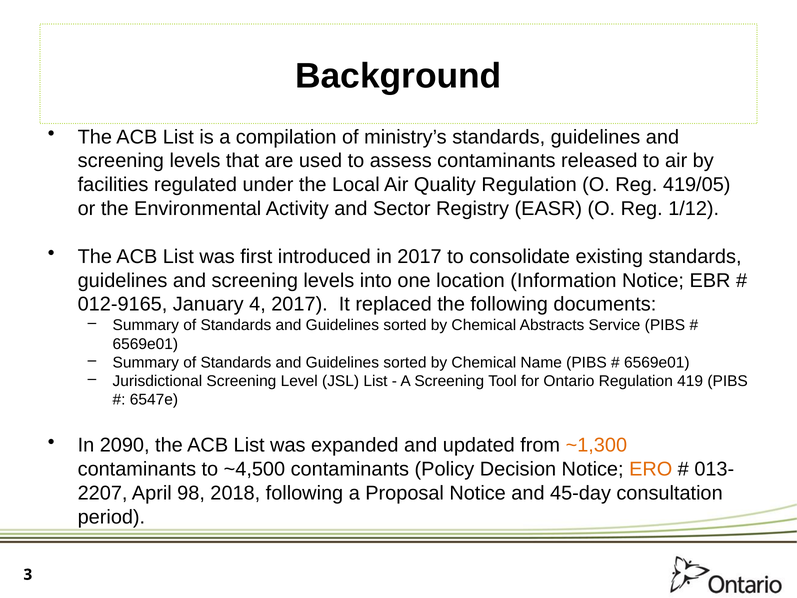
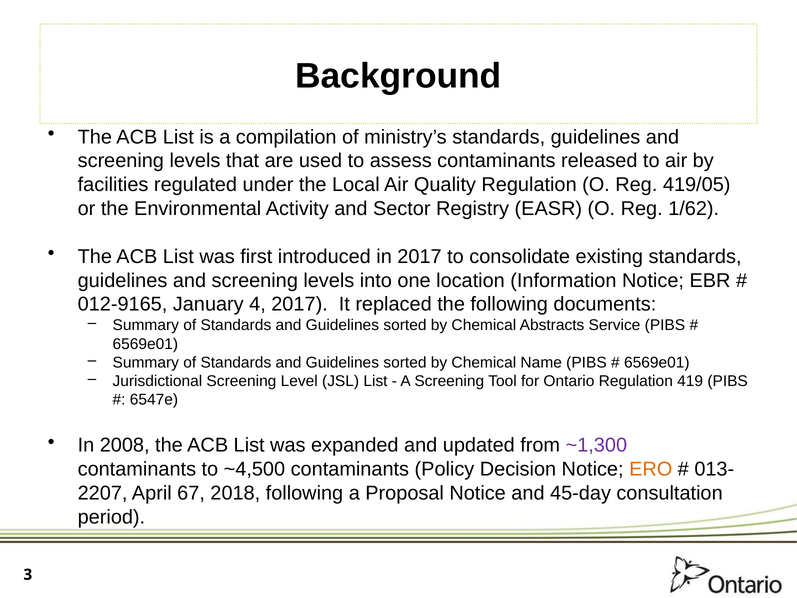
1/12: 1/12 -> 1/62 (694, 209)
2090: 2090 -> 2008 (125, 445)
~1,300 colour: orange -> purple (596, 445)
98: 98 -> 67 (191, 493)
